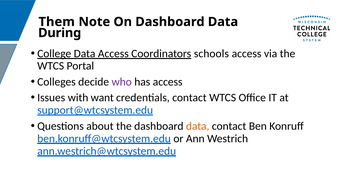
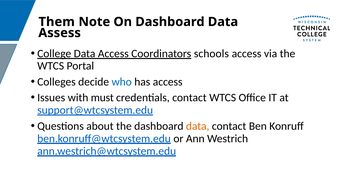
During: During -> Assess (60, 33)
who colour: purple -> blue (122, 82)
want: want -> must (102, 98)
